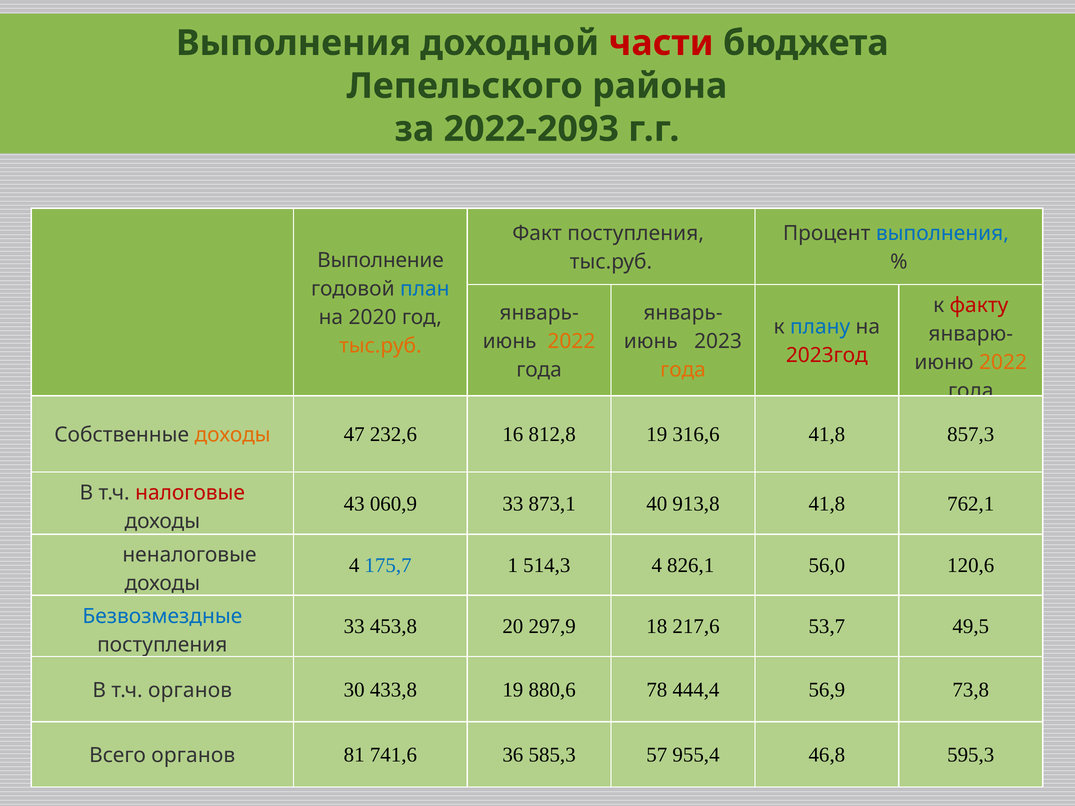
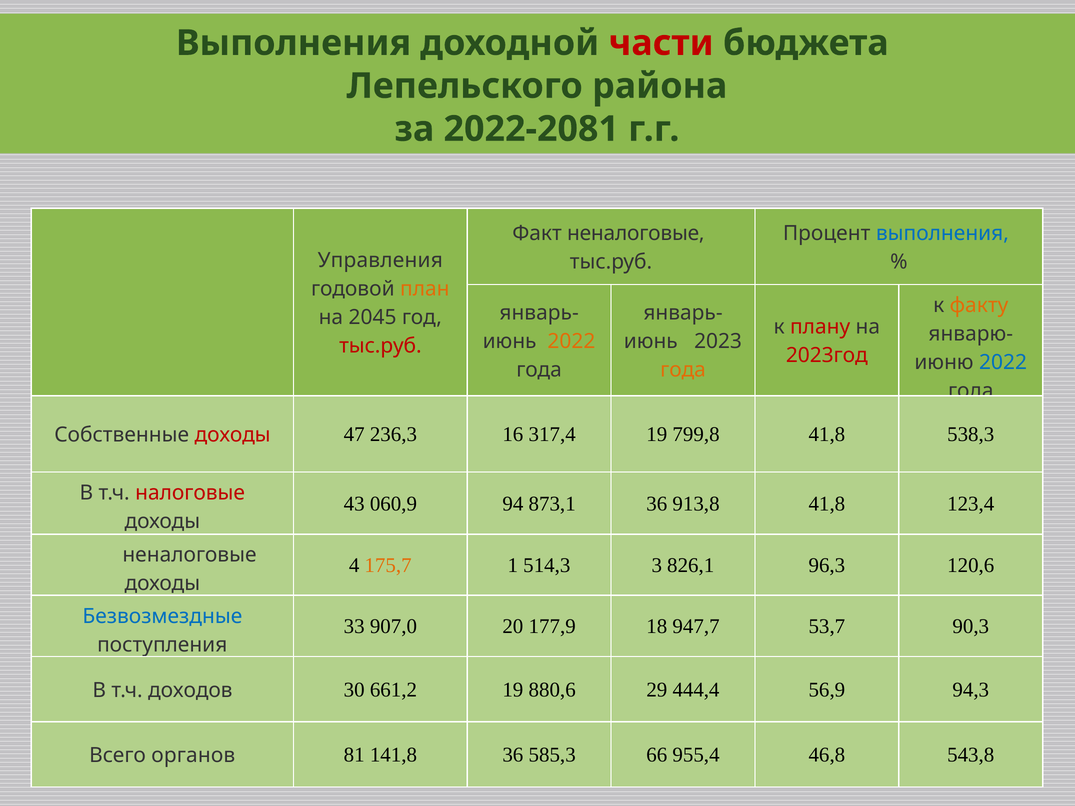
2022-2093: 2022-2093 -> 2022-2081 (531, 129)
Факт поступления: поступления -> неналоговые (636, 233)
Выполнение: Выполнение -> Управления (380, 261)
план colour: blue -> orange (425, 289)
факту colour: red -> orange (979, 305)
2020: 2020 -> 2045 (373, 318)
плану colour: blue -> red (820, 327)
тыс.руб colour: orange -> red (380, 346)
2022 colour: orange -> blue (1003, 362)
доходы colour: orange -> red (233, 435)
232,6: 232,6 -> 236,3 (393, 435)
812,8: 812,8 -> 317,4 (552, 435)
316,6: 316,6 -> 799,8 (696, 435)
857,3: 857,3 -> 538,3 (971, 435)
060,9 33: 33 -> 94 (513, 504)
873,1 40: 40 -> 36 (657, 504)
762,1: 762,1 -> 123,4 (971, 504)
175,7 colour: blue -> orange (388, 566)
514,3 4: 4 -> 3 (657, 566)
56,0: 56,0 -> 96,3 (827, 566)
453,8: 453,8 -> 907,0 (393, 627)
297,9: 297,9 -> 177,9 (552, 627)
217,6: 217,6 -> 947,7 (696, 627)
49,5: 49,5 -> 90,3 (971, 627)
т.ч органов: органов -> доходов (190, 690)
433,8: 433,8 -> 661,2 (393, 690)
78: 78 -> 29 (657, 690)
73,8: 73,8 -> 94,3 (971, 690)
741,6: 741,6 -> 141,8 (393, 755)
57: 57 -> 66 (657, 755)
595,3: 595,3 -> 543,8 (971, 755)
